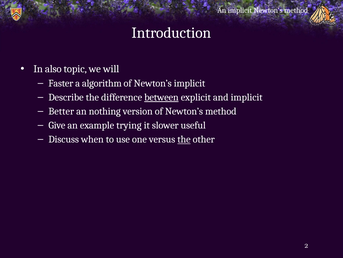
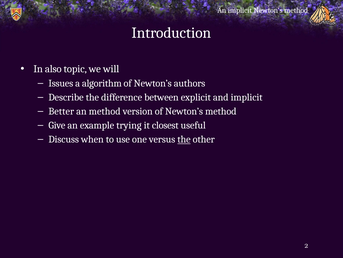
Faster: Faster -> Issues (61, 83)
Newton’s implicit: implicit -> authors (190, 83)
between underline: present -> none (161, 97)
an nothing: nothing -> method (105, 111)
slower: slower -> closest (165, 125)
